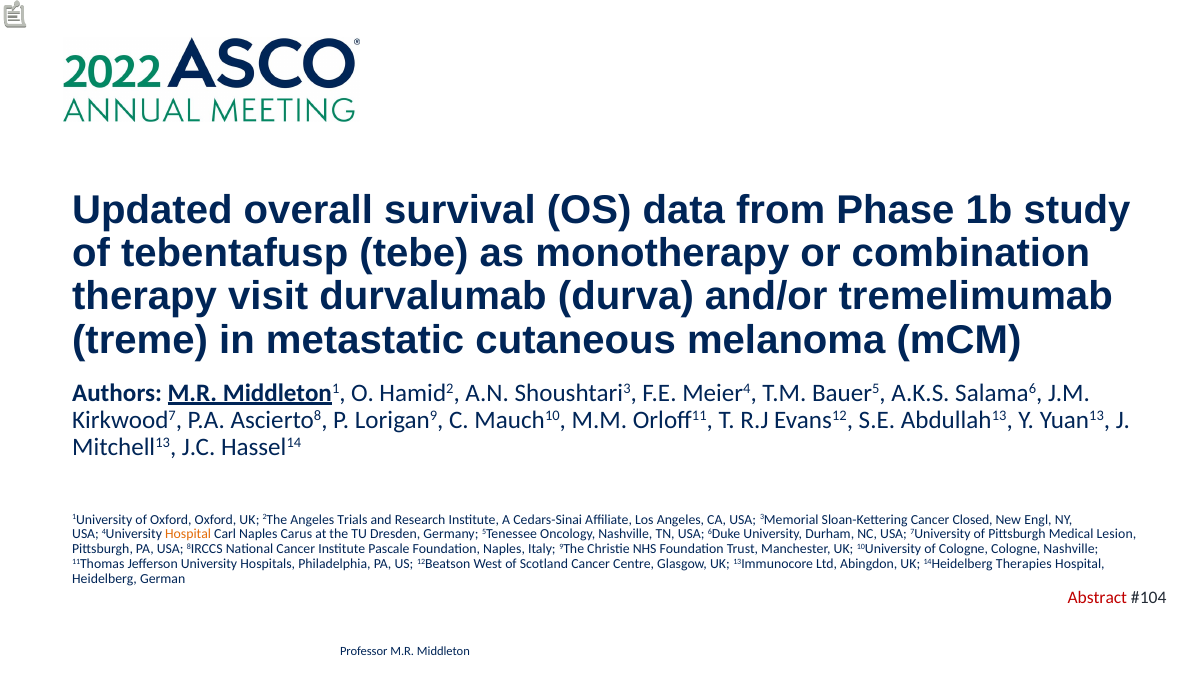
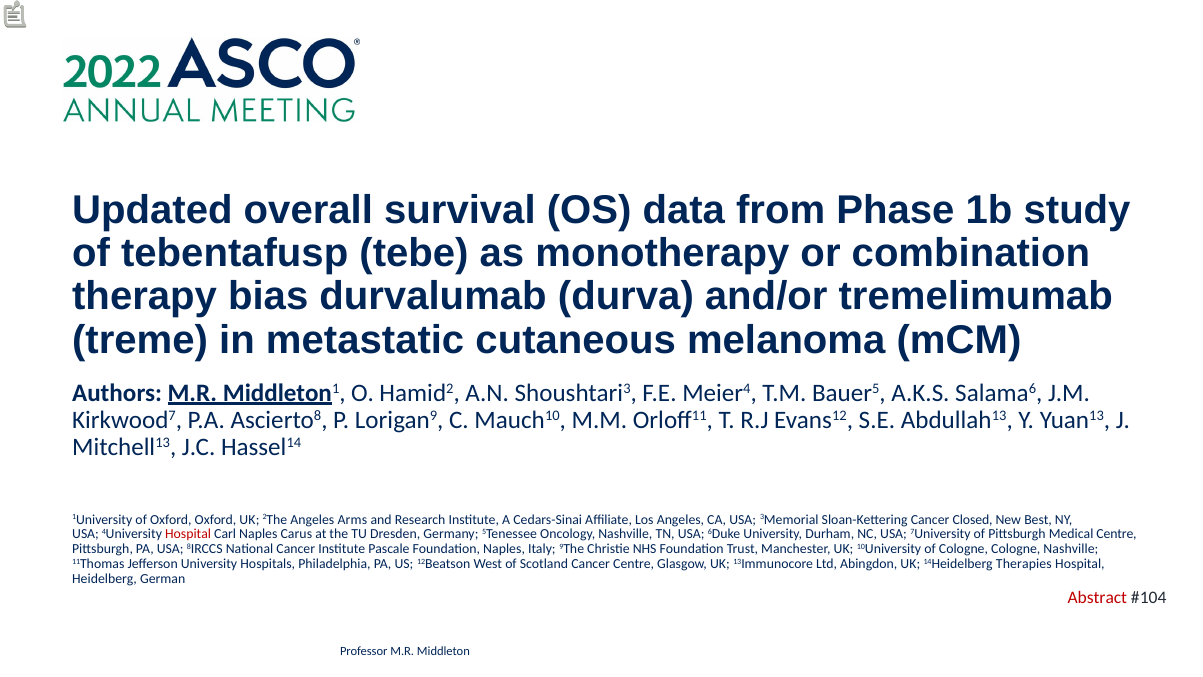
visit: visit -> bias (268, 297)
Trials: Trials -> Arms (352, 519)
Engl: Engl -> Best (1038, 519)
Hospital colour: orange -> red (188, 534)
Medical Lesion: Lesion -> Centre (1117, 534)
